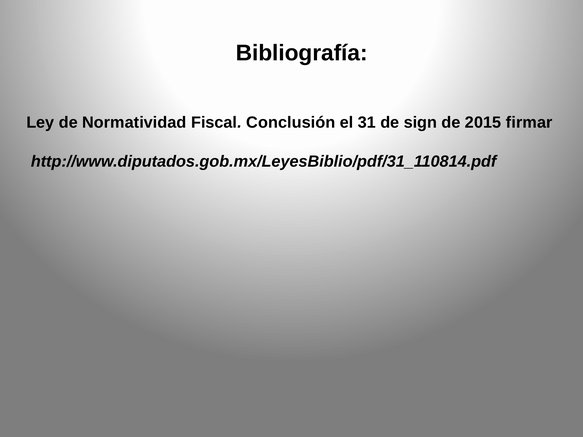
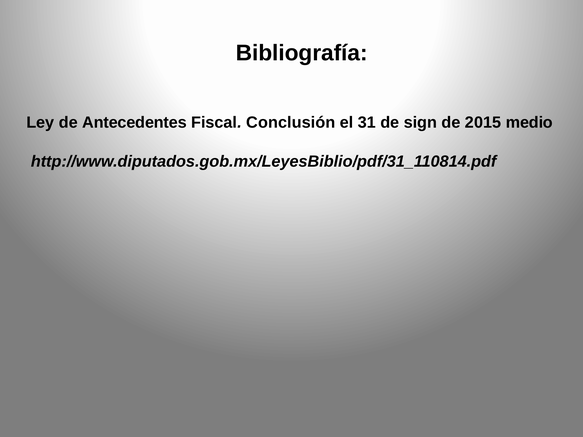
Normatividad: Normatividad -> Antecedentes (134, 123)
firmar: firmar -> medio (529, 123)
